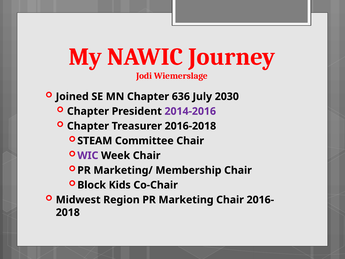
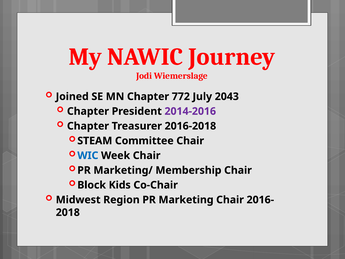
636: 636 -> 772 (181, 96)
2030: 2030 -> 2043 (227, 96)
WIC colour: purple -> blue (88, 155)
